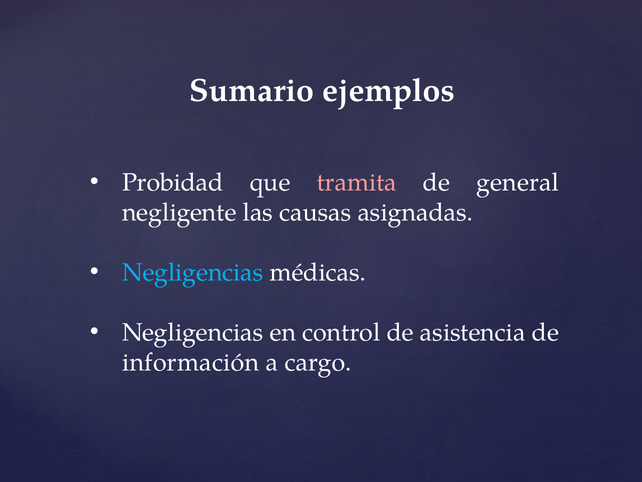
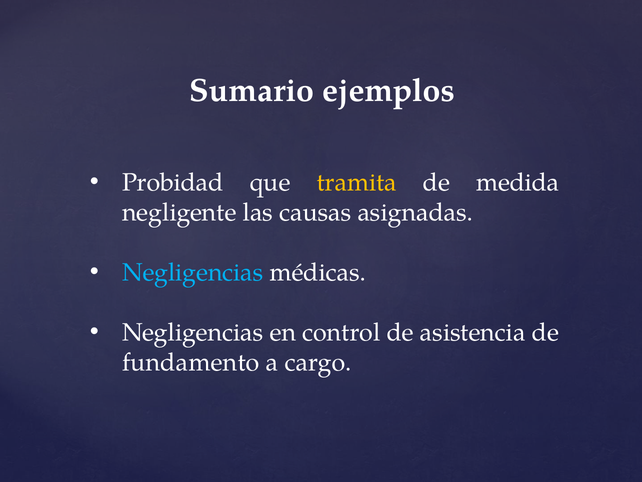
tramita colour: pink -> yellow (357, 182)
general: general -> medida (518, 182)
información: información -> fundamento (191, 362)
